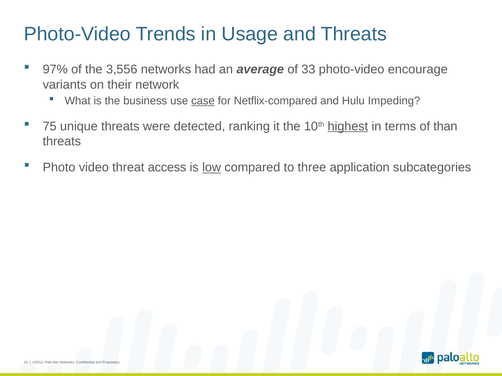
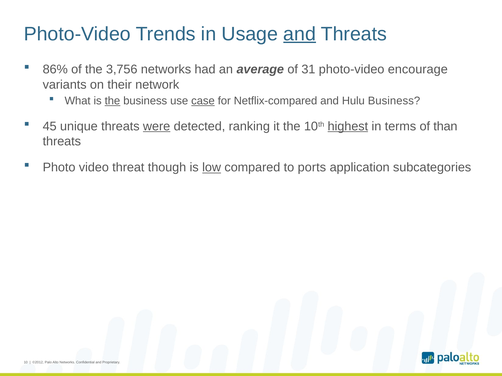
and underline: none -> present (300, 34)
97%: 97% -> 86% (55, 70)
3,556: 3,556 -> 3,756 (122, 70)
33: 33 -> 31 (308, 70)
the underline: none -> present (112, 101)
Hulu Impeding: Impeding -> Business (394, 101)
75: 75 -> 45 (50, 126)
were underline: none -> present (157, 126)
access: access -> though (167, 168)
three: three -> ports (312, 168)
